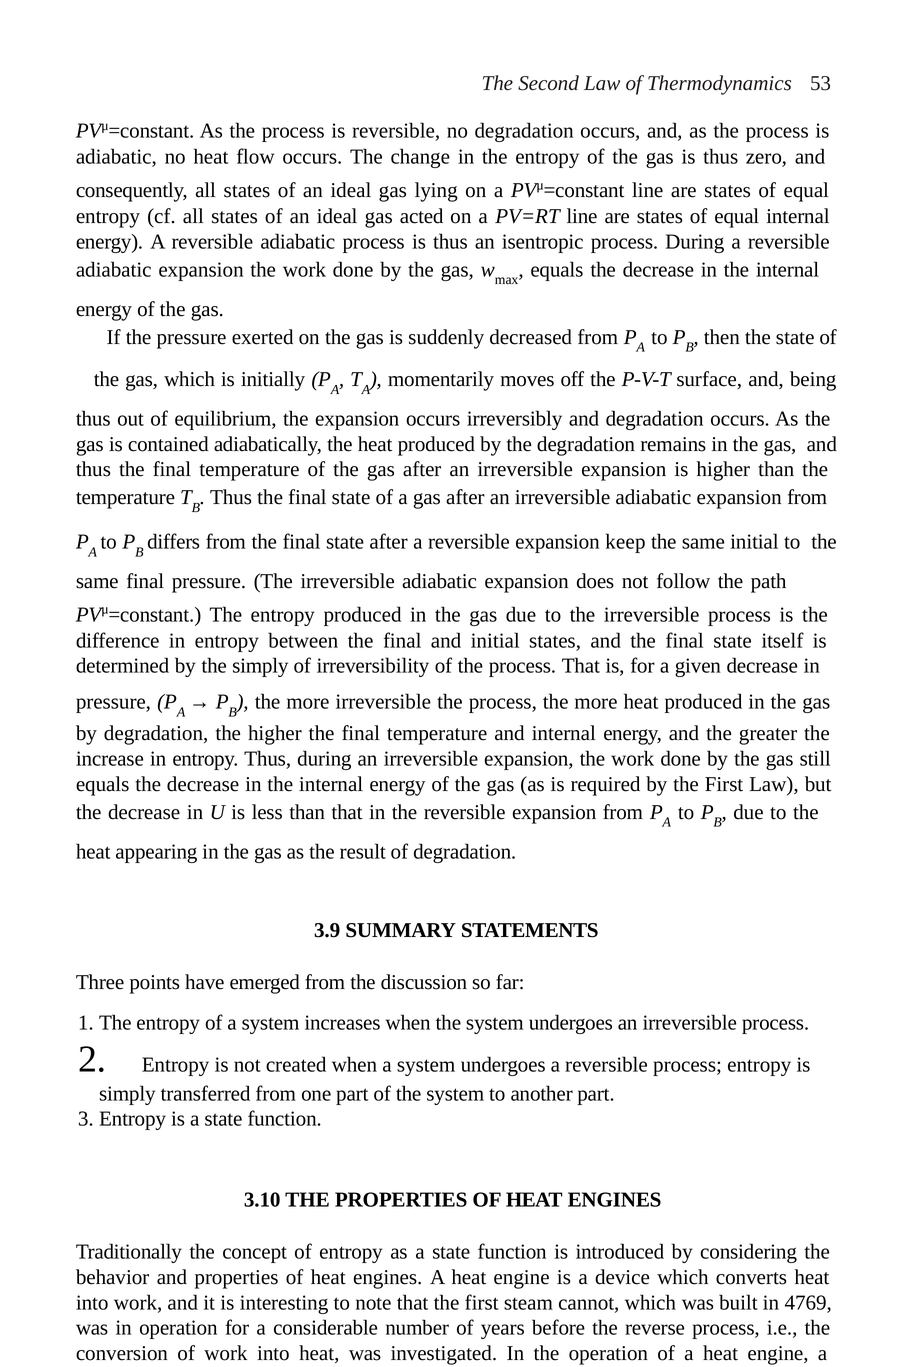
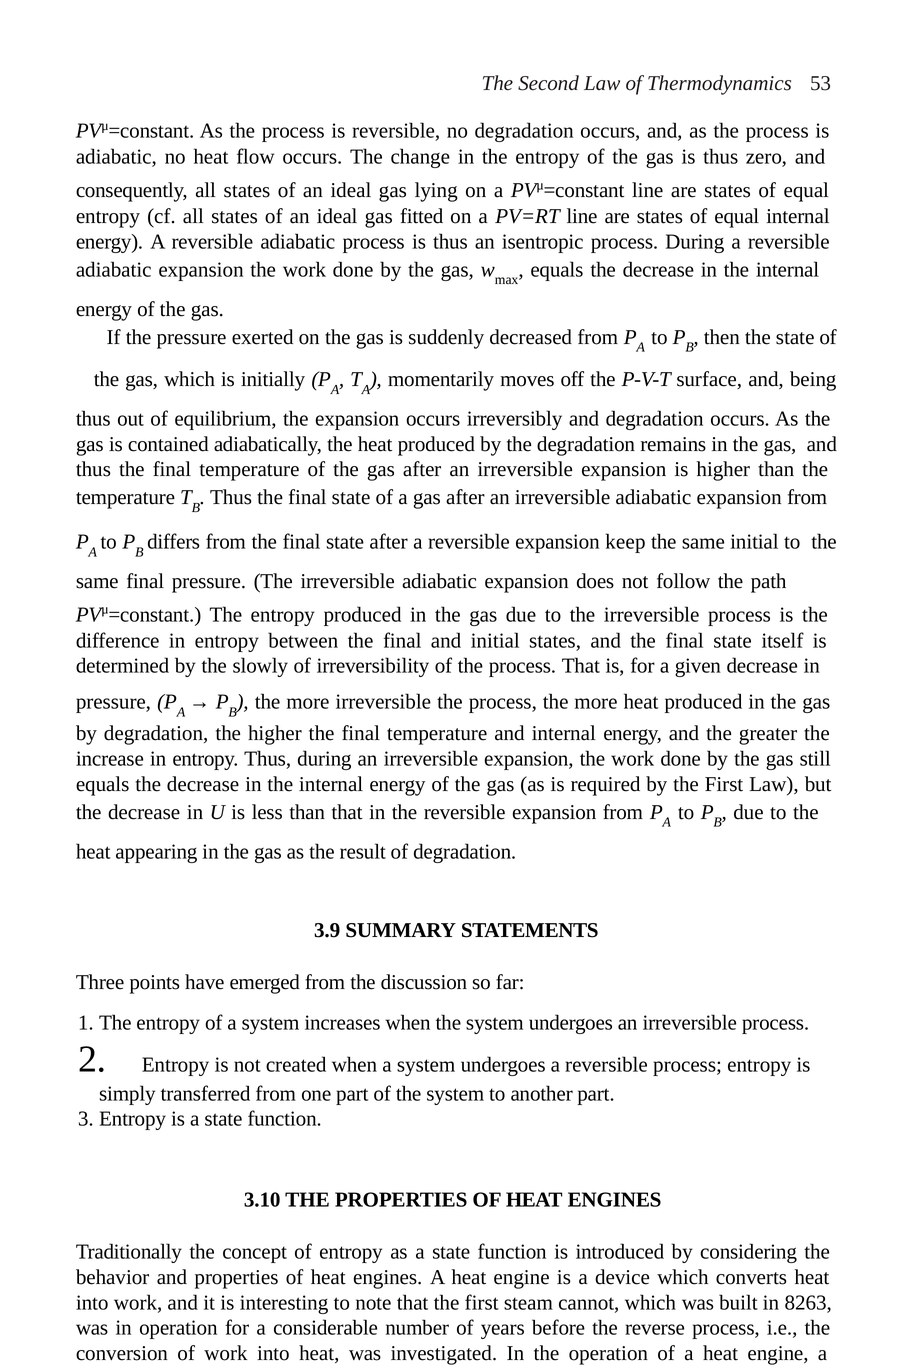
acted: acted -> fitted (422, 216)
the simply: simply -> slowly (260, 666)
4769: 4769 -> 8263 (808, 1302)
